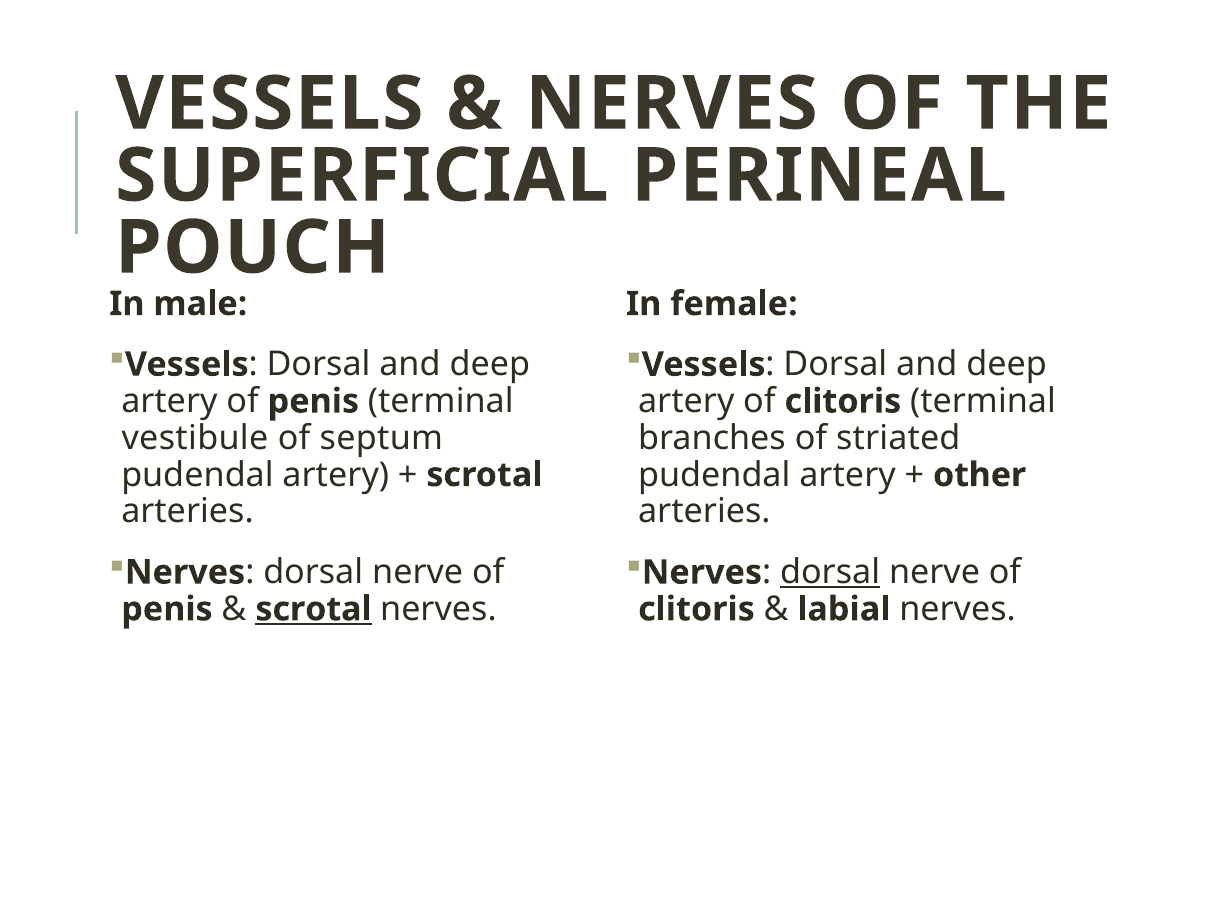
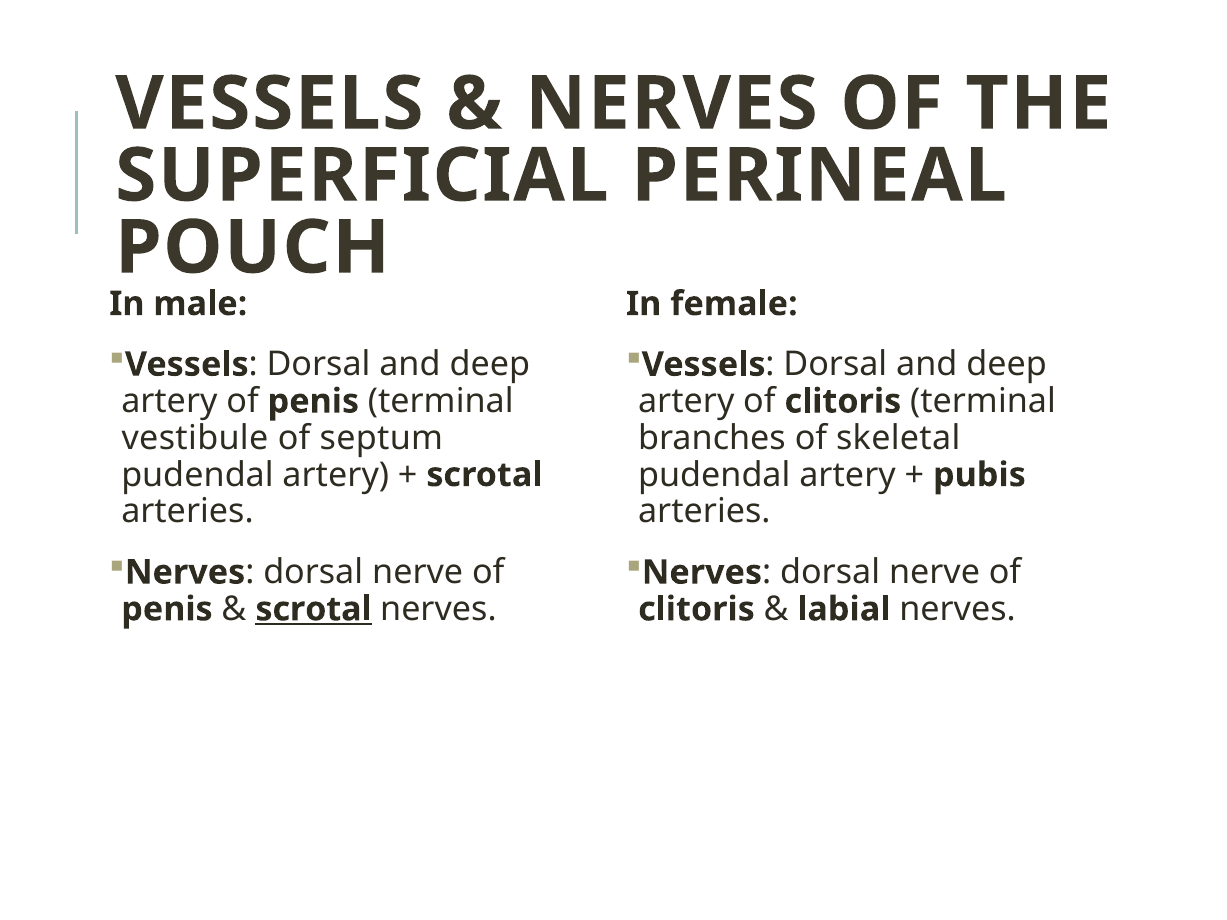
striated: striated -> skeletal (898, 438)
other: other -> pubis (979, 475)
dorsal underline: present -> none (830, 573)
